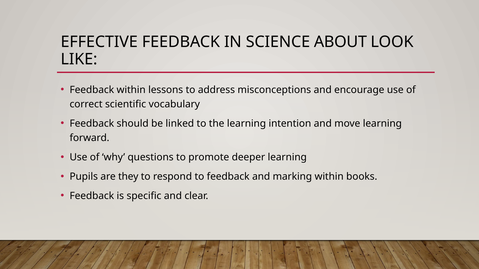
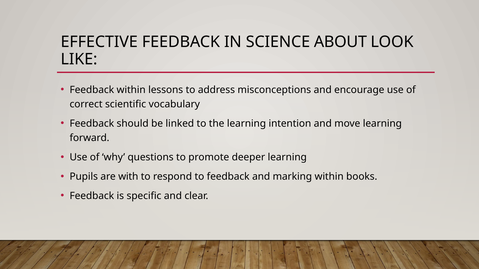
they: they -> with (128, 177)
